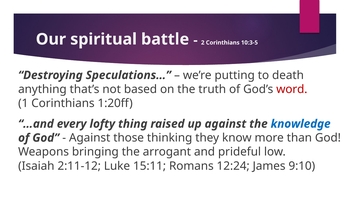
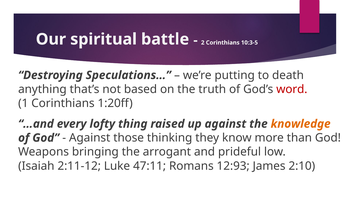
knowledge colour: blue -> orange (301, 124)
15:11: 15:11 -> 47:11 (150, 166)
12:24: 12:24 -> 12:93 (233, 166)
9:10: 9:10 -> 2:10 (302, 166)
